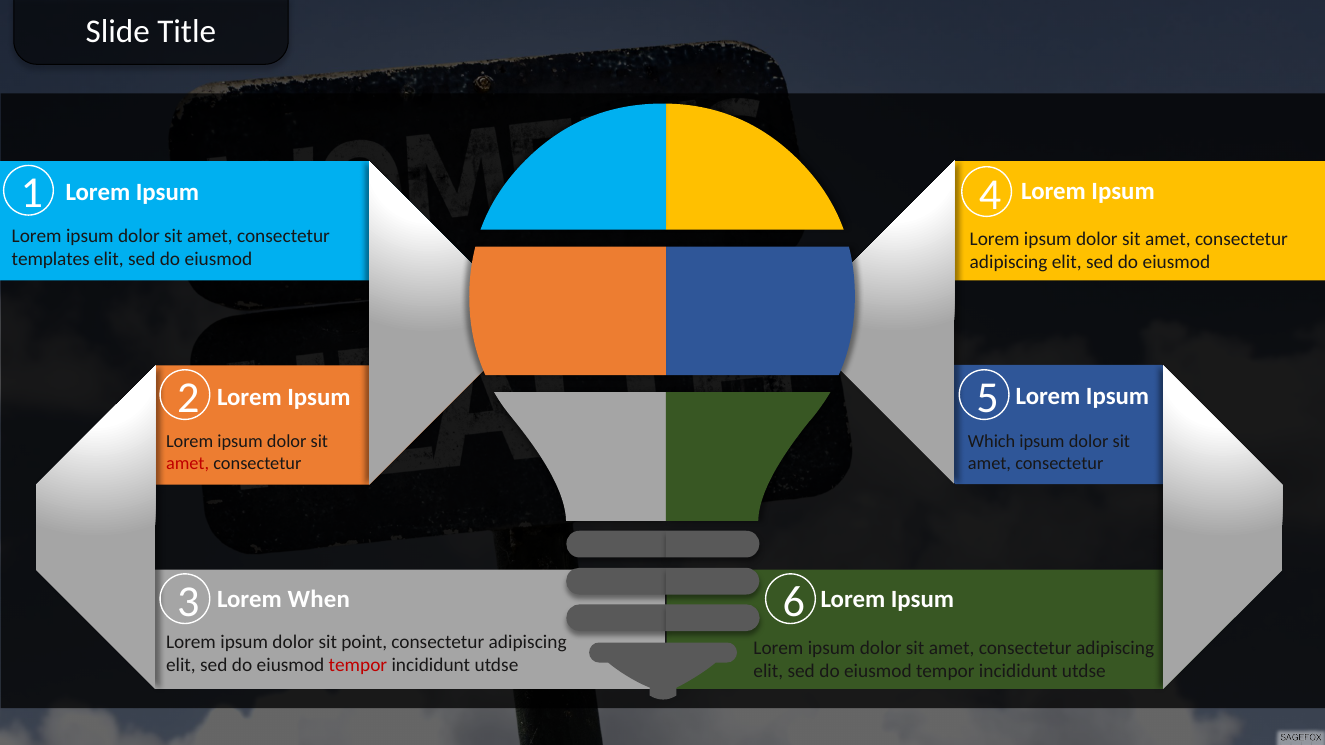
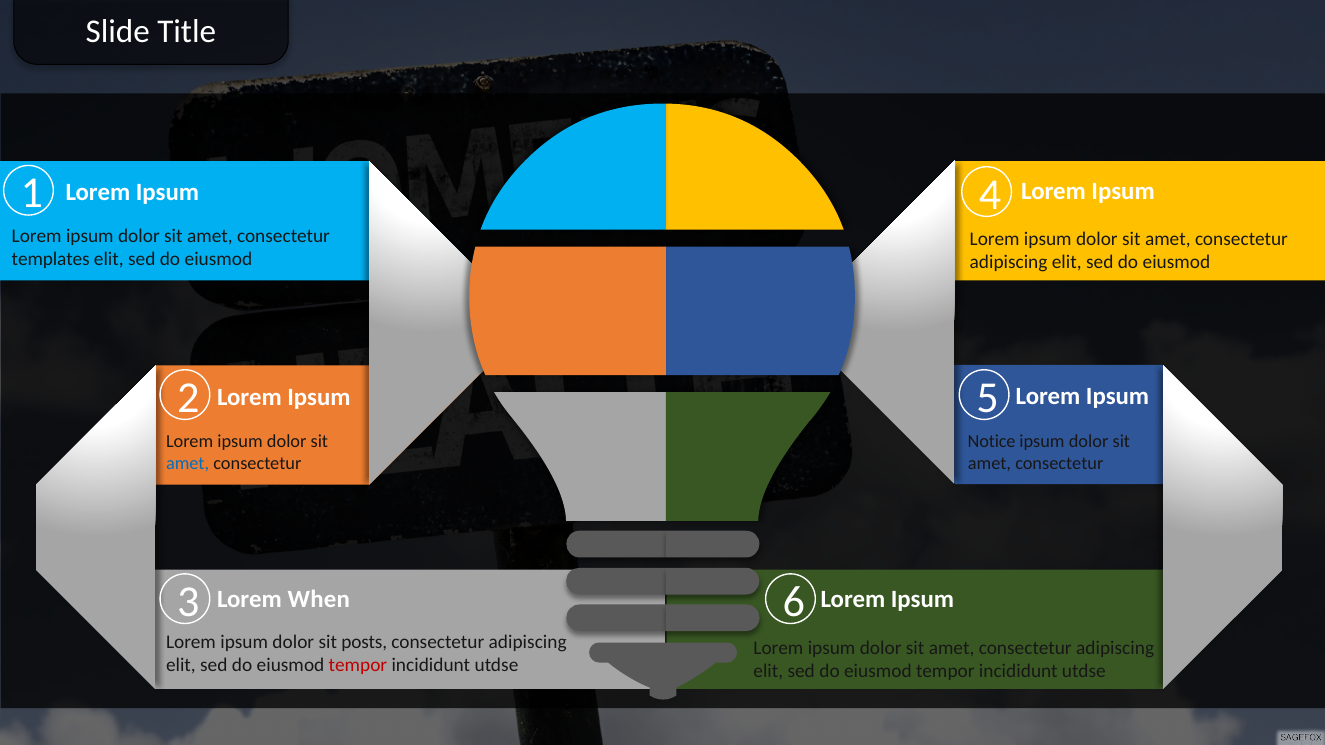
Which: Which -> Notice (992, 442)
amet colour: red -> blue (188, 464)
point: point -> posts (364, 643)
